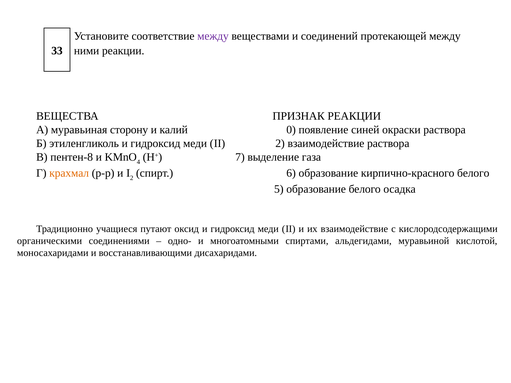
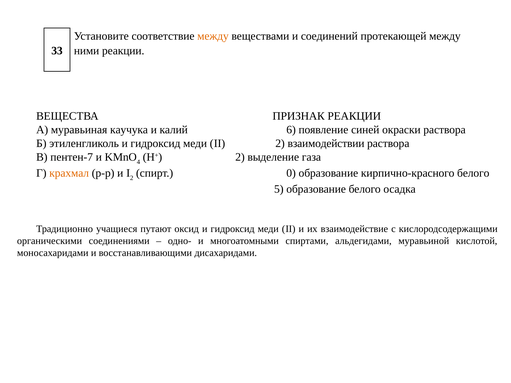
между colour: purple -> orange (213, 36)
сторону: сторону -> каучука (129, 130)
0: 0 -> 6 (291, 130)
2 взаимодействие: взаимодействие -> взаимодействии (326, 143)
пентен-8: пентен-8 -> пентен-7 (72, 157)
H+ 7: 7 -> 2 (240, 157)
6: 6 -> 0 (291, 173)
